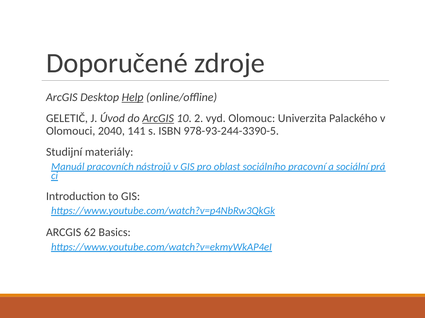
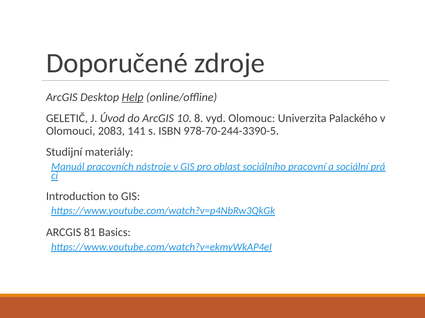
ArcGIS underline: present -> none (158, 119)
2: 2 -> 8 (199, 119)
2040: 2040 -> 2083 (111, 131)
978-93-244-3390-5: 978-93-244-3390-5 -> 978-70-244-3390-5 (231, 131)
nástrojů: nástrojů -> nástroje (153, 167)
62: 62 -> 81 (90, 233)
